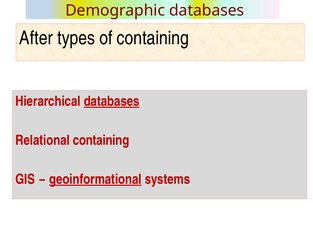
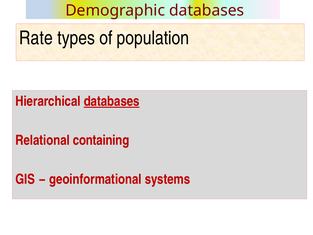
After: After -> Rate (36, 38)
of containing: containing -> population (153, 38)
geoinformational underline: present -> none (95, 179)
